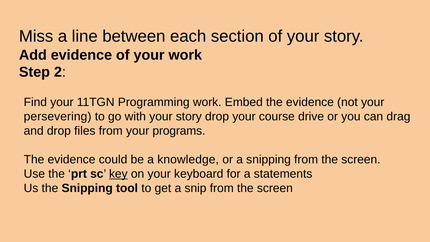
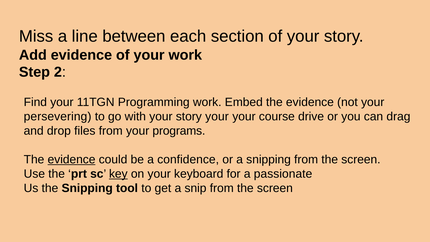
story drop: drop -> your (217, 116)
evidence underline: none -> present (72, 159)
knowledge: knowledge -> confidence (188, 159)
statements: statements -> passionate (283, 174)
